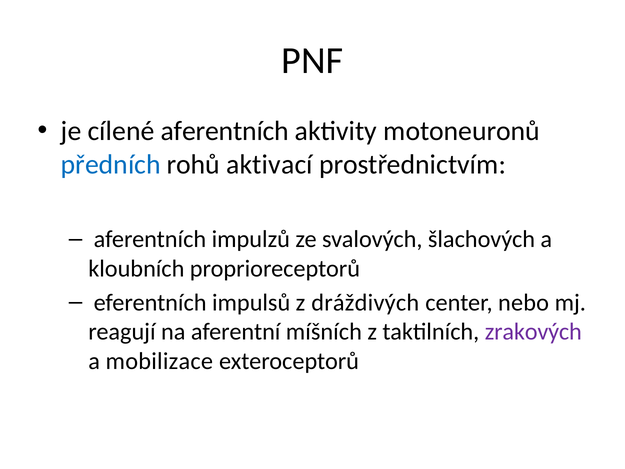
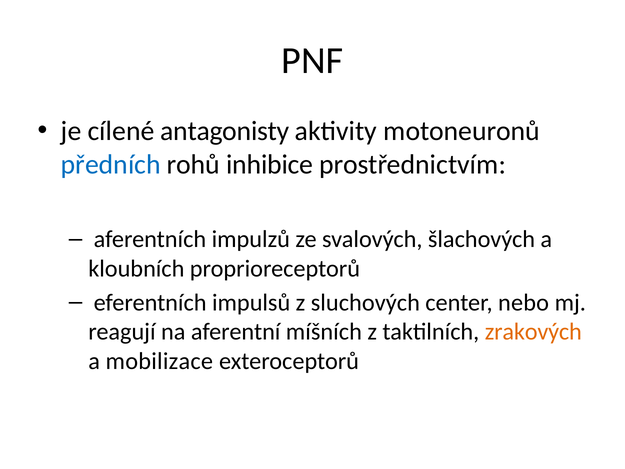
cílené aferentních: aferentních -> antagonisty (225, 131)
aktivací: aktivací -> inhibice (270, 164)
dráždivých: dráždivých -> sluchových (365, 302)
zrakových colour: purple -> orange (533, 332)
